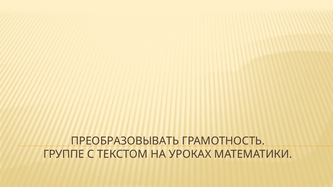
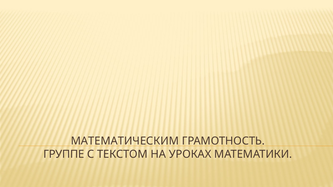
ПРЕОБРАЗОВЫВАТЬ: ПРЕОБРАЗОВЫВАТЬ -> МАТЕМАТИЧЕСКИМ (125, 141)
